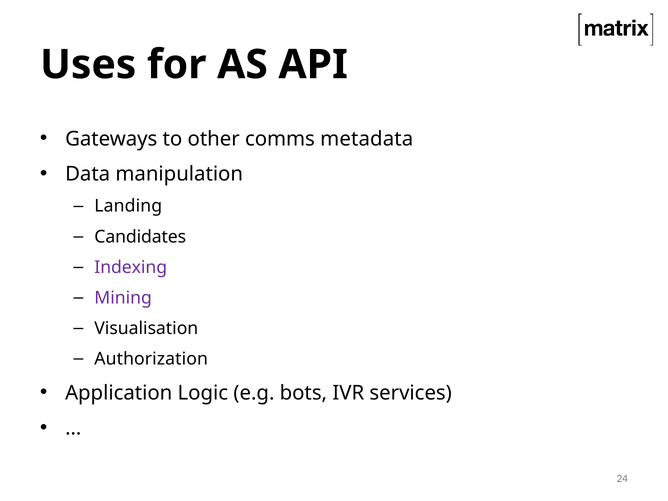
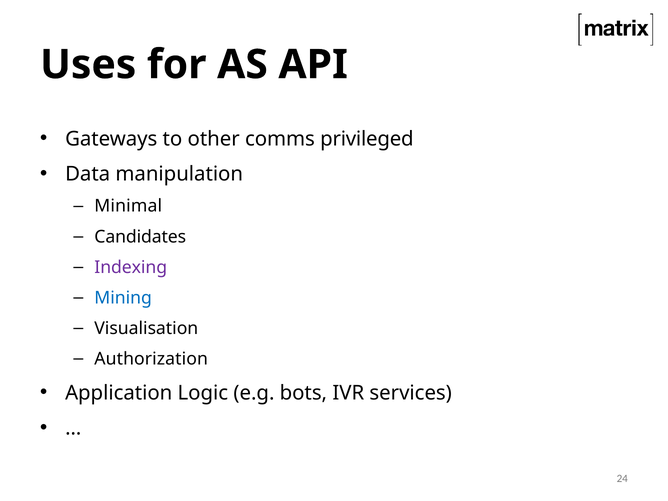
metadata: metadata -> privileged (367, 139)
Landing: Landing -> Minimal (128, 206)
Mining colour: purple -> blue (123, 298)
